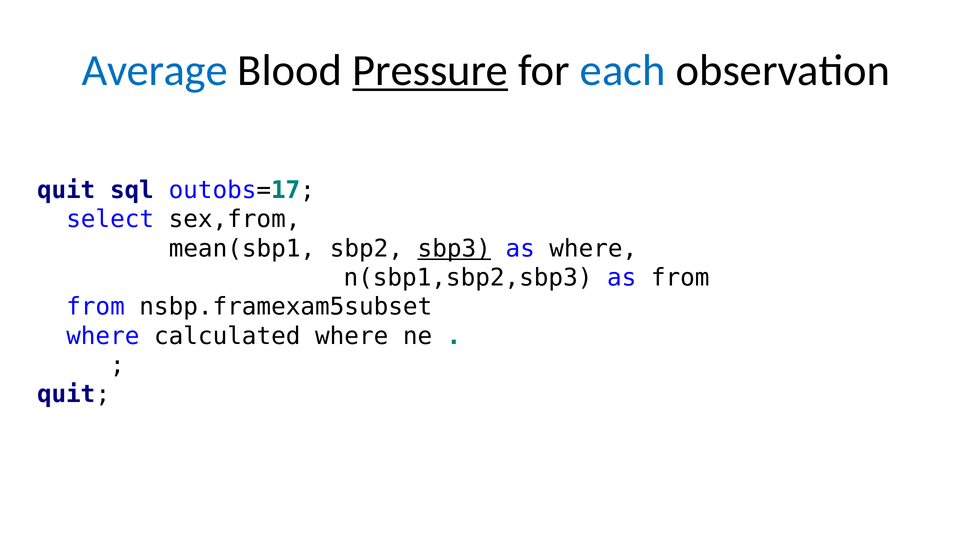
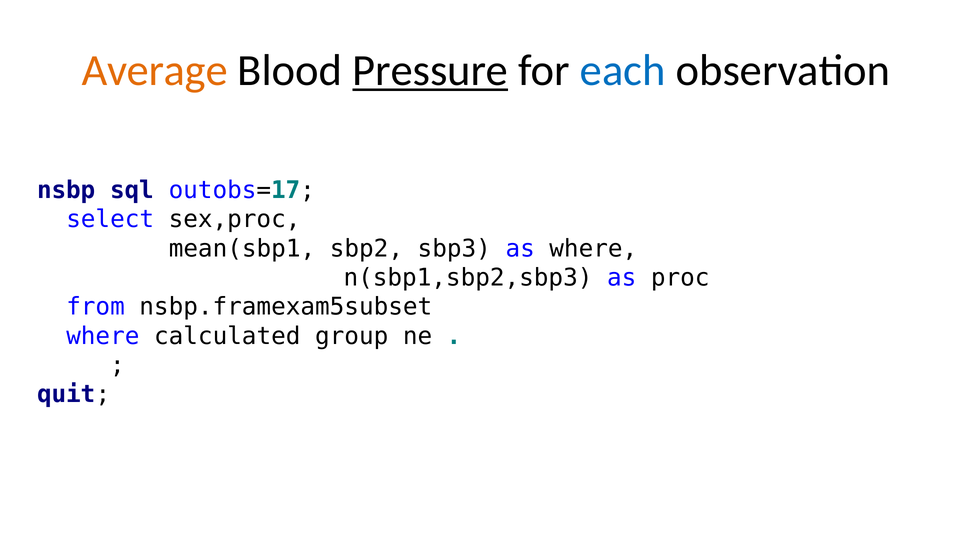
Average colour: blue -> orange (155, 71)
quit: quit -> nsbp (66, 190)
sex,from: sex,from -> sex,proc (235, 220)
sbp3 underline: present -> none (454, 249)
as from: from -> proc (680, 278)
calculated where: where -> group (352, 336)
